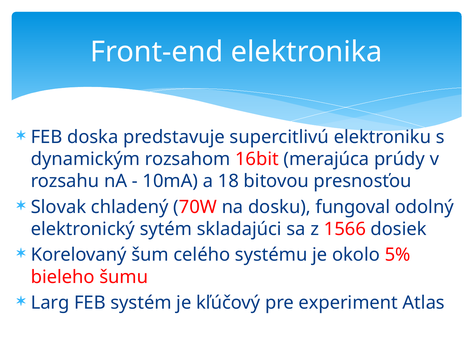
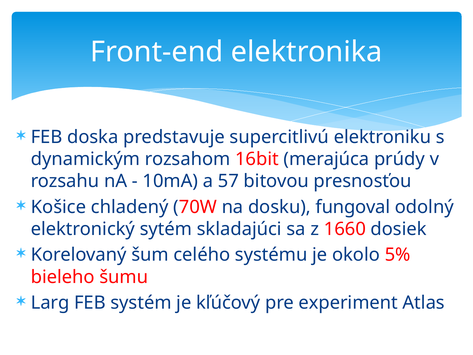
18: 18 -> 57 (228, 181)
Slovak: Slovak -> Košice (58, 207)
1566: 1566 -> 1660 (345, 229)
